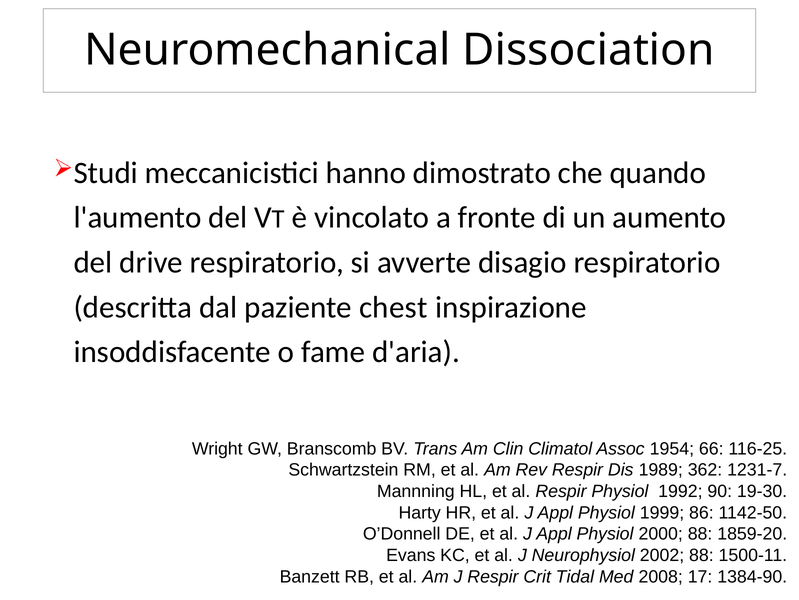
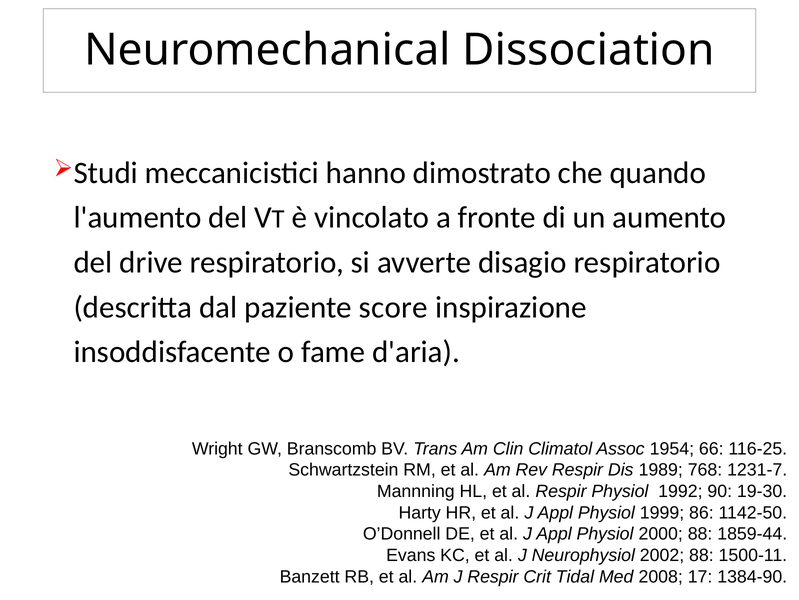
chest: chest -> score (393, 307)
362: 362 -> 768 (705, 470)
1859-20: 1859-20 -> 1859-44 (752, 533)
